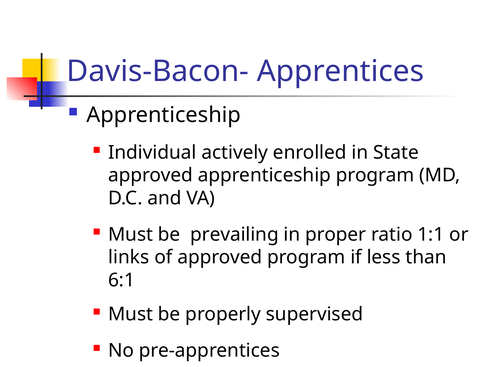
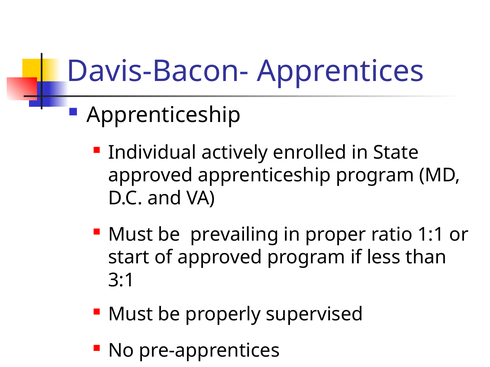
links: links -> start (129, 258)
6:1: 6:1 -> 3:1 (122, 280)
